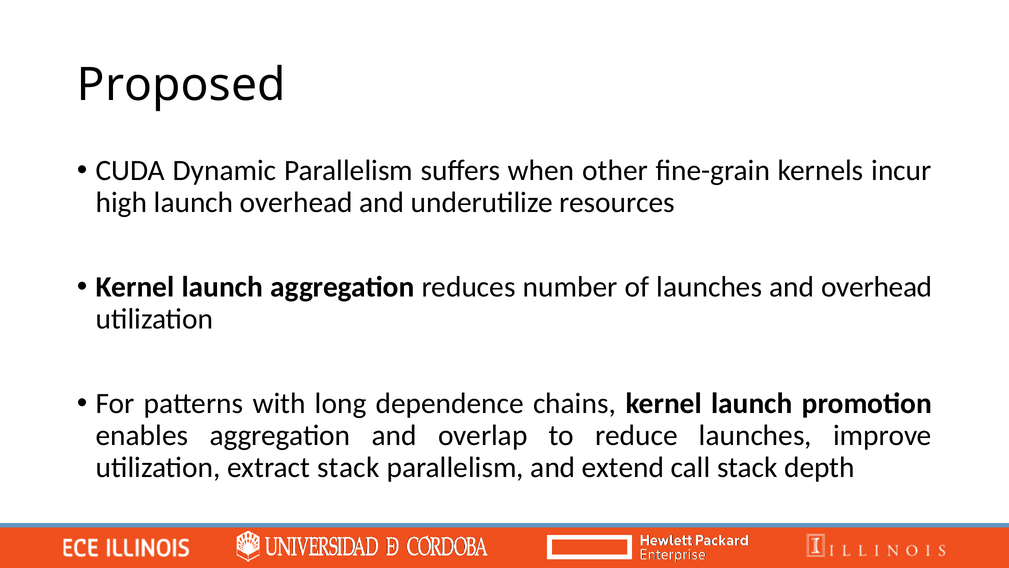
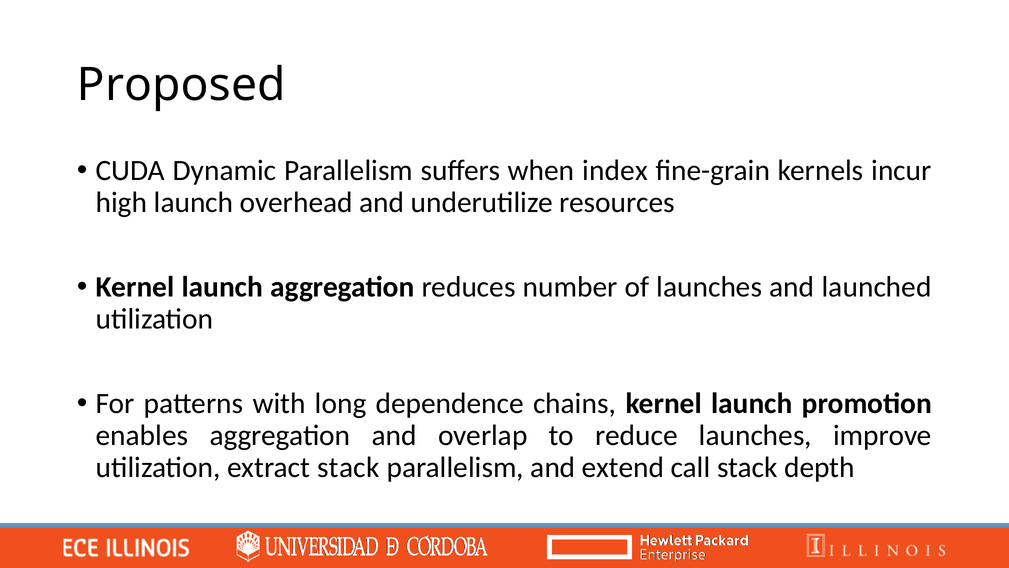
other: other -> index (615, 171)
and overhead: overhead -> launched (877, 287)
